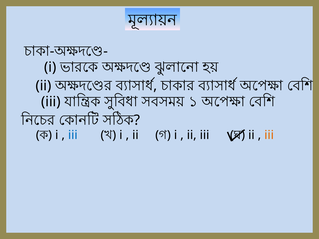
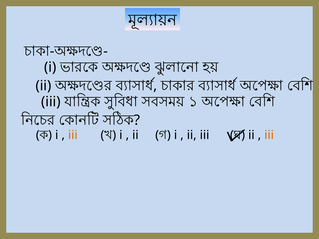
iii colour: blue -> orange (73, 135)
